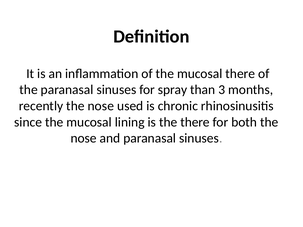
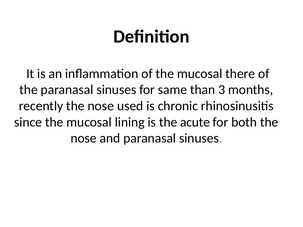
spray: spray -> same (173, 90)
the there: there -> acute (195, 122)
